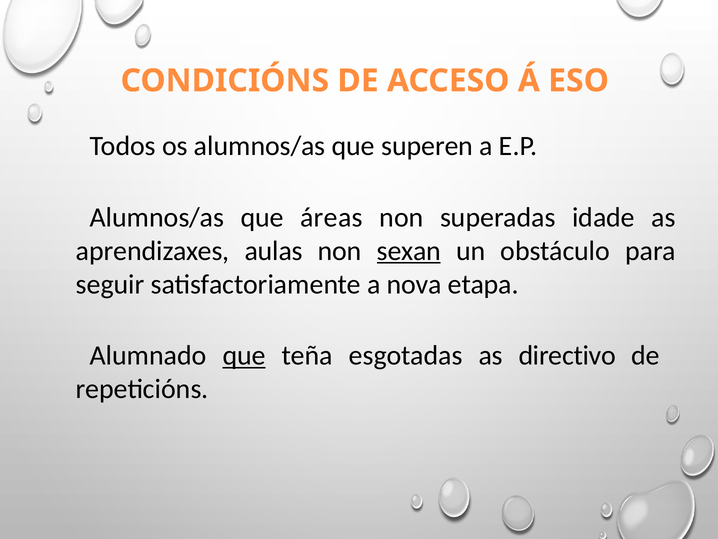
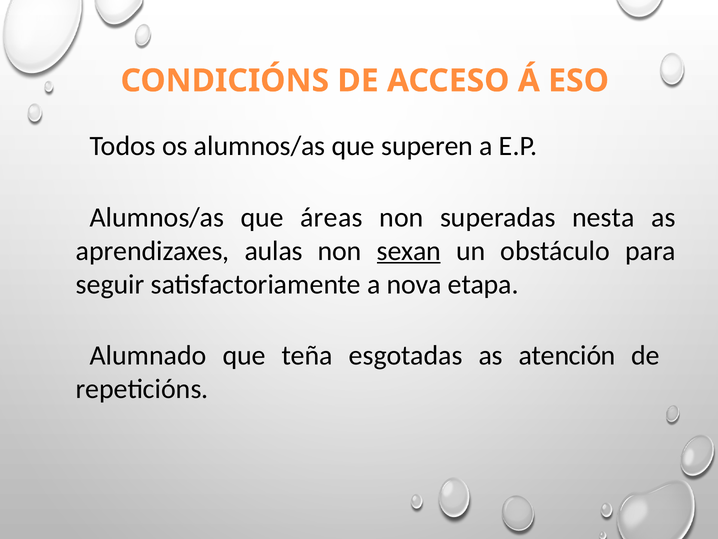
idade: idade -> nesta (603, 217)
que underline: present -> none (244, 355)
directivo: directivo -> atención (567, 355)
